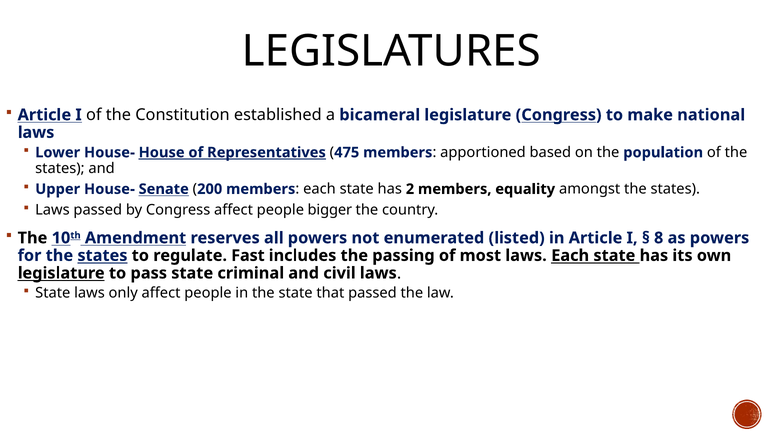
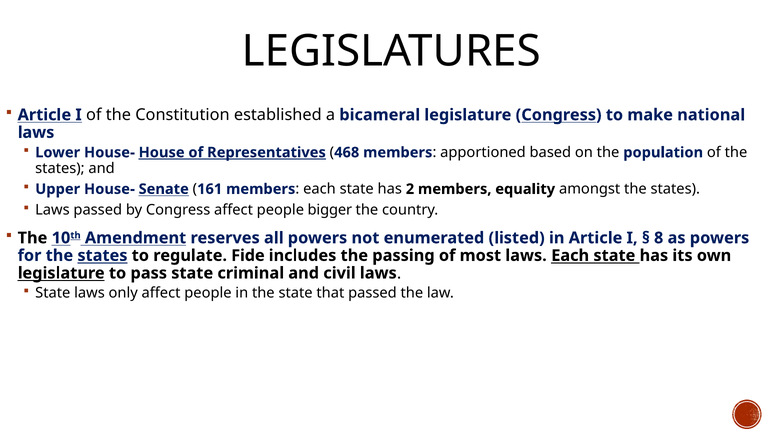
475: 475 -> 468 (347, 153)
200: 200 -> 161 (210, 189)
Fast: Fast -> Fide (248, 256)
